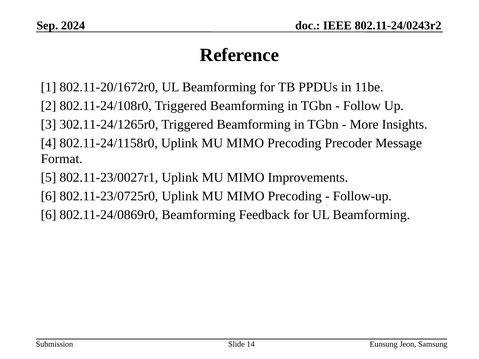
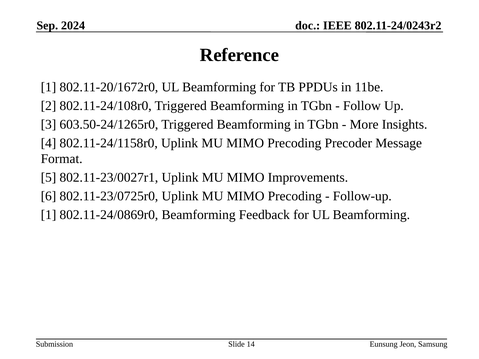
302.11-24/1265r0: 302.11-24/1265r0 -> 603.50-24/1265r0 (109, 124)
6: 6 -> 1 (49, 215)
